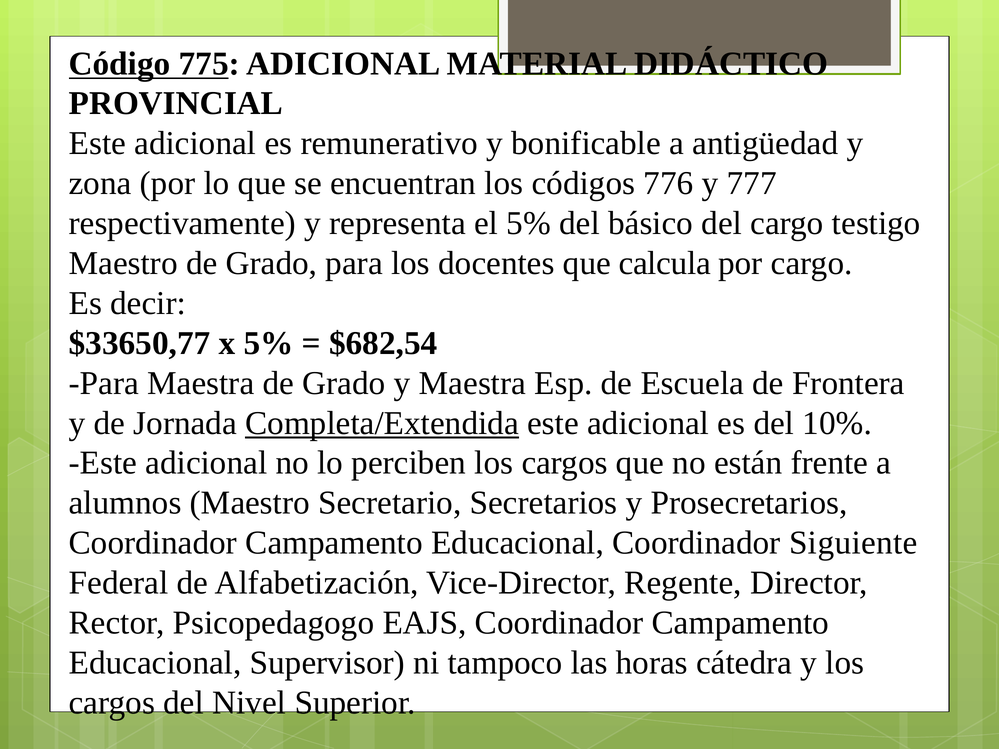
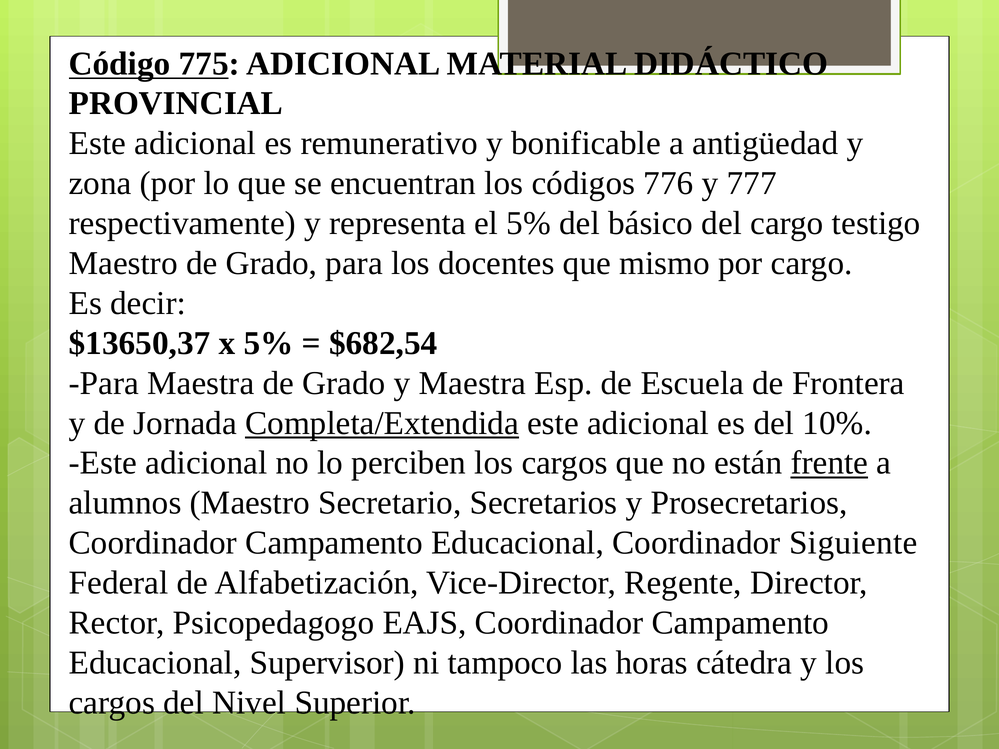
calcula: calcula -> mismo (665, 263)
$33650,77: $33650,77 -> $13650,37 (140, 343)
frente underline: none -> present (829, 463)
